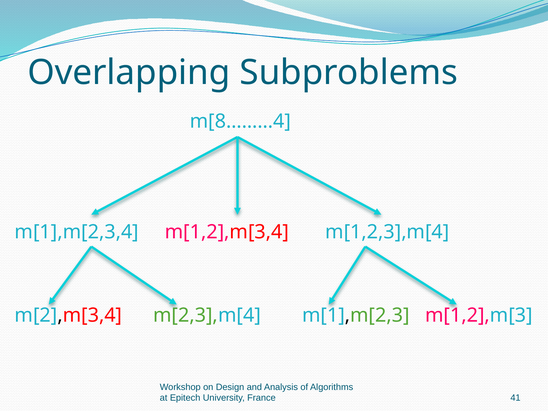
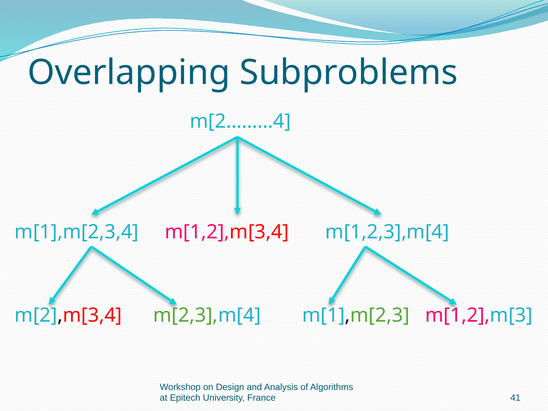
m[8………4: m[8………4 -> m[2………4 (240, 121)
